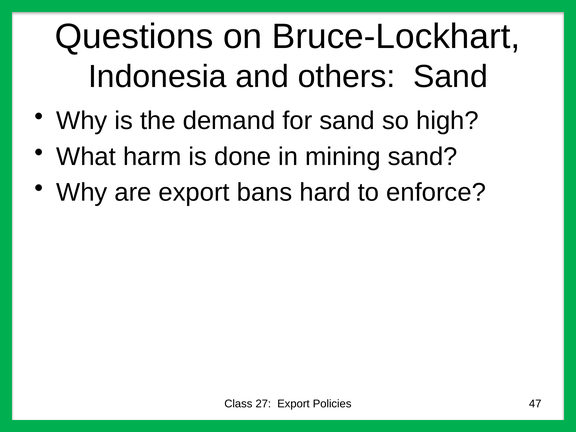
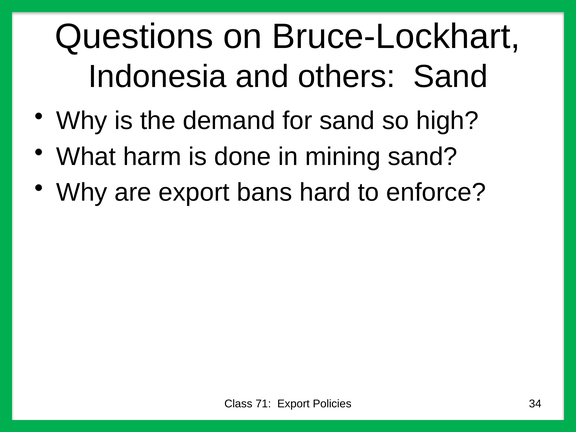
27: 27 -> 71 (263, 404)
47: 47 -> 34 (535, 404)
